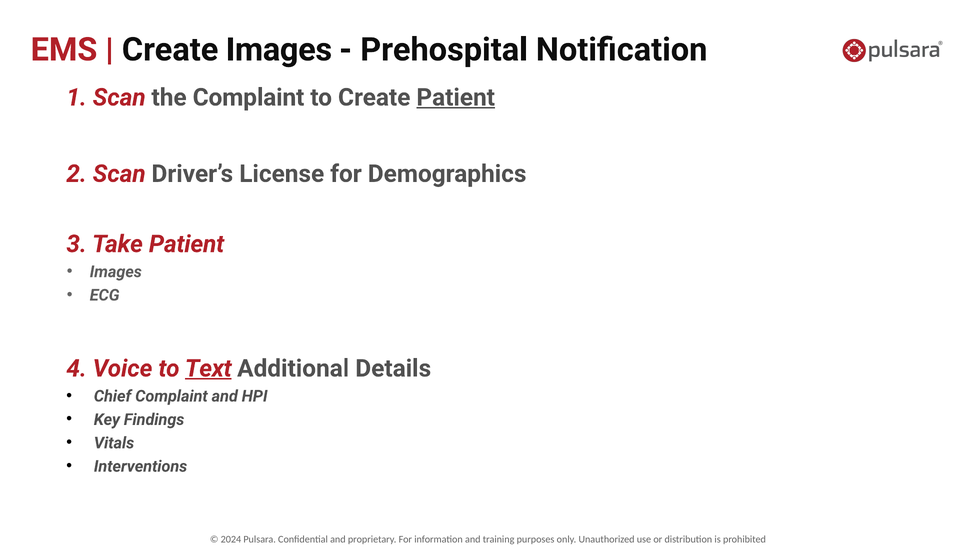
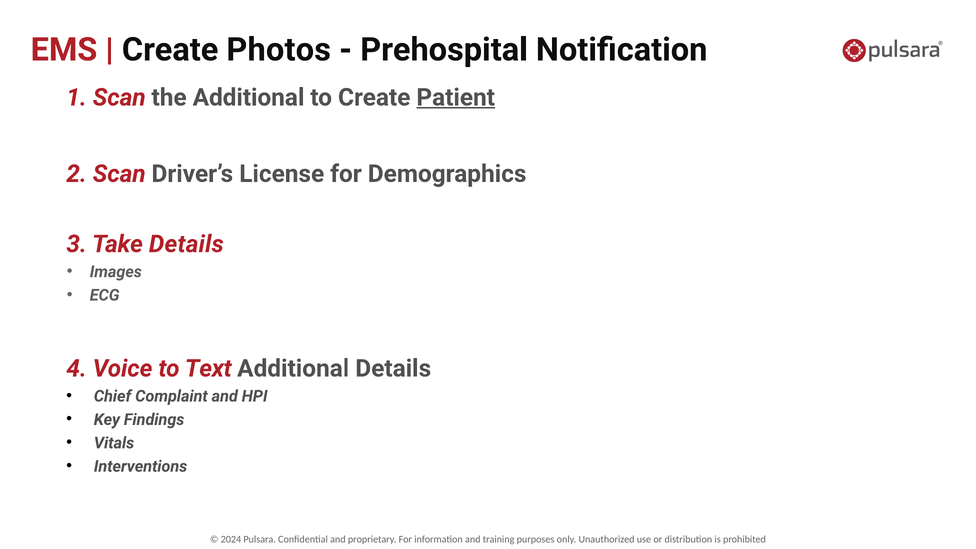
Create Images: Images -> Photos (279, 50)
the Complaint: Complaint -> Additional (248, 97)
Take Patient: Patient -> Details (186, 244)
Text underline: present -> none (208, 368)
